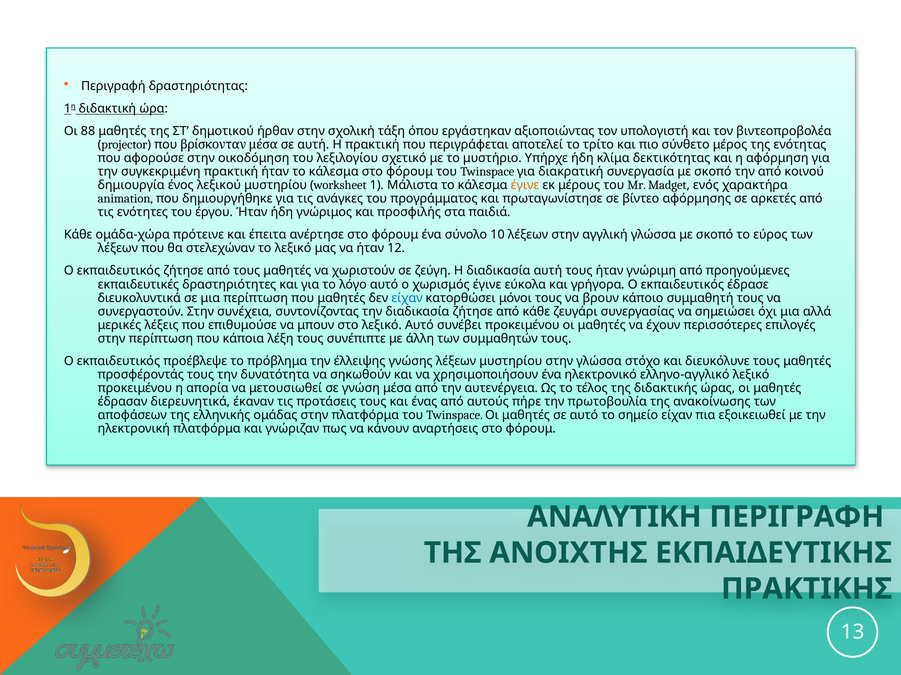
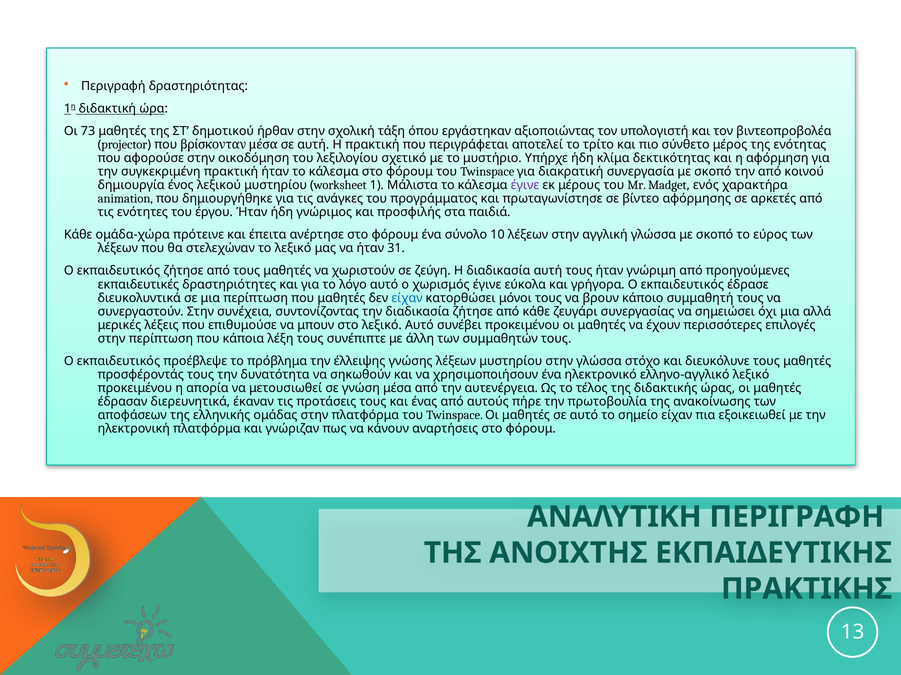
88: 88 -> 73 (88, 131)
έγινε colour: orange -> purple (525, 185)
12: 12 -> 31 (396, 249)
